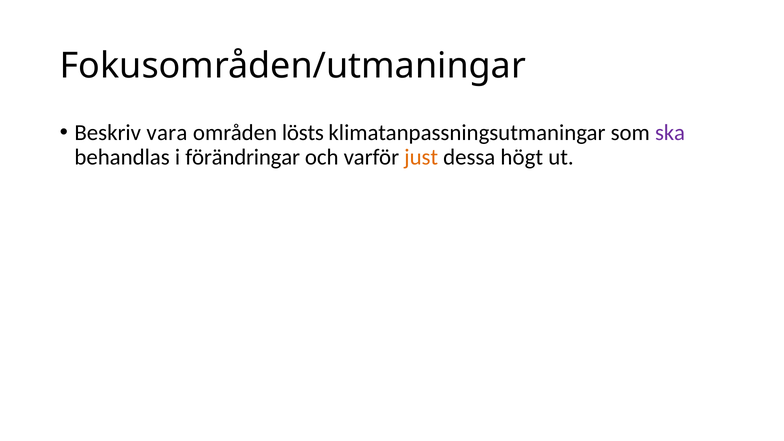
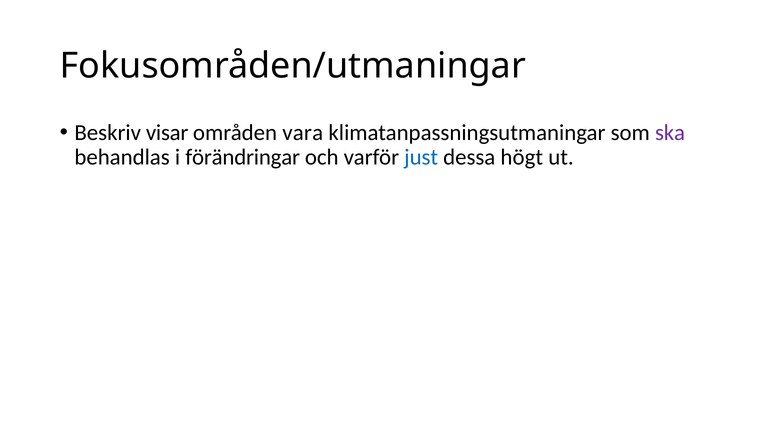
vara: vara -> visar (167, 133)
lösts: lösts -> vara (303, 133)
just colour: orange -> blue (421, 157)
